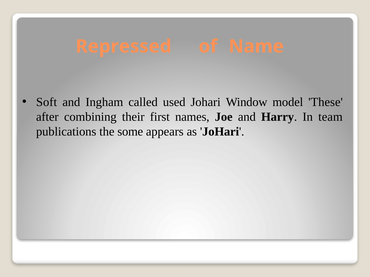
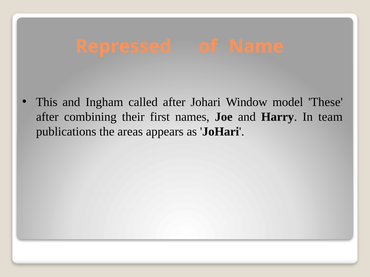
Soft: Soft -> This (47, 102)
called used: used -> after (174, 102)
some: some -> areas (130, 132)
